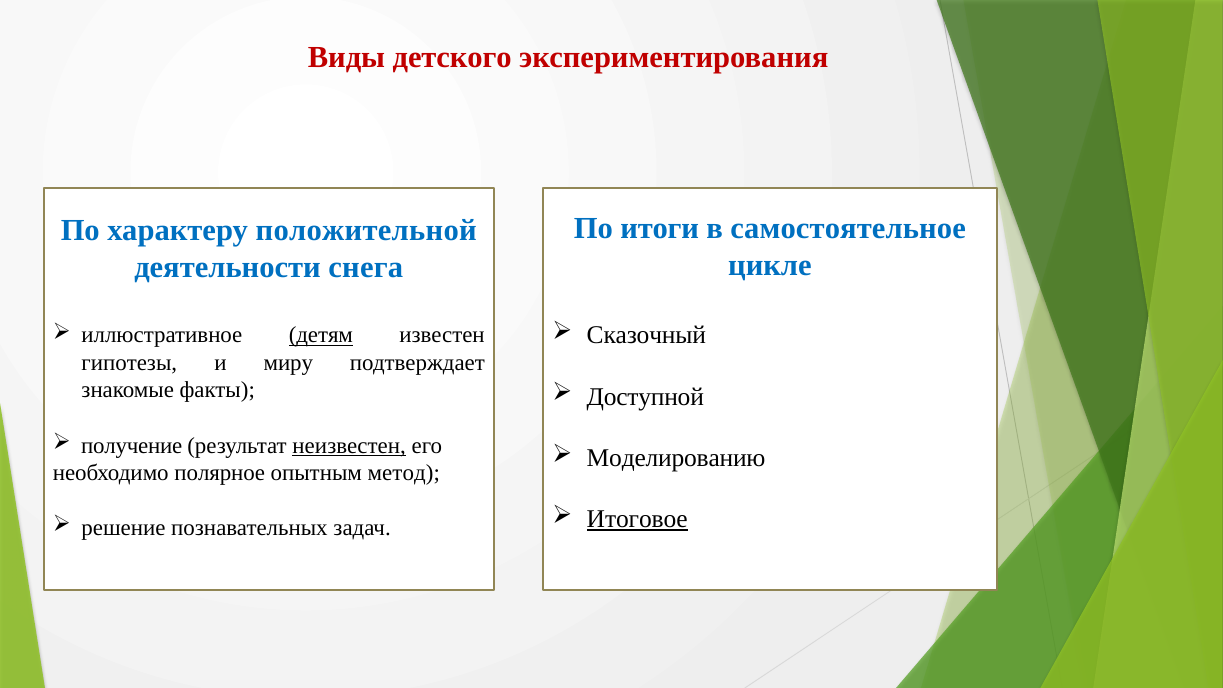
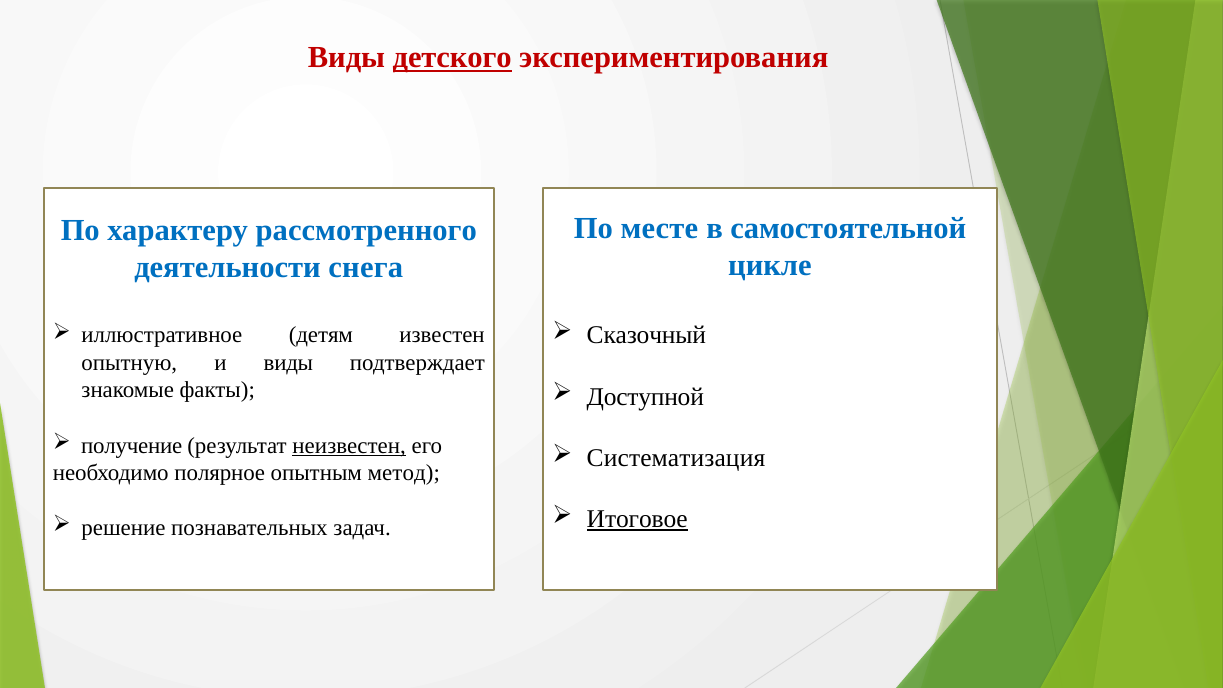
детского underline: none -> present (452, 57)
итоги: итоги -> месте (659, 229)
самостоятельное: самостоятельное -> самостоятельной (848, 229)
положительной: положительной -> рассмотренного (366, 230)
детям underline: present -> none (321, 335)
гипотезы: гипотезы -> опытную (129, 363)
и миру: миру -> виды (288, 363)
Моделированию: Моделированию -> Систематизация (676, 458)
